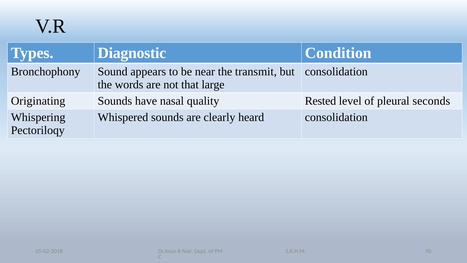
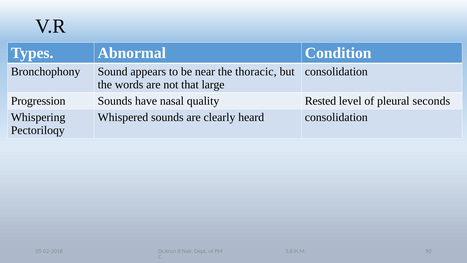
Diagnostic: Diagnostic -> Abnormal (132, 53)
transmit: transmit -> thoracic (256, 72)
Originating: Originating -> Progression (38, 101)
